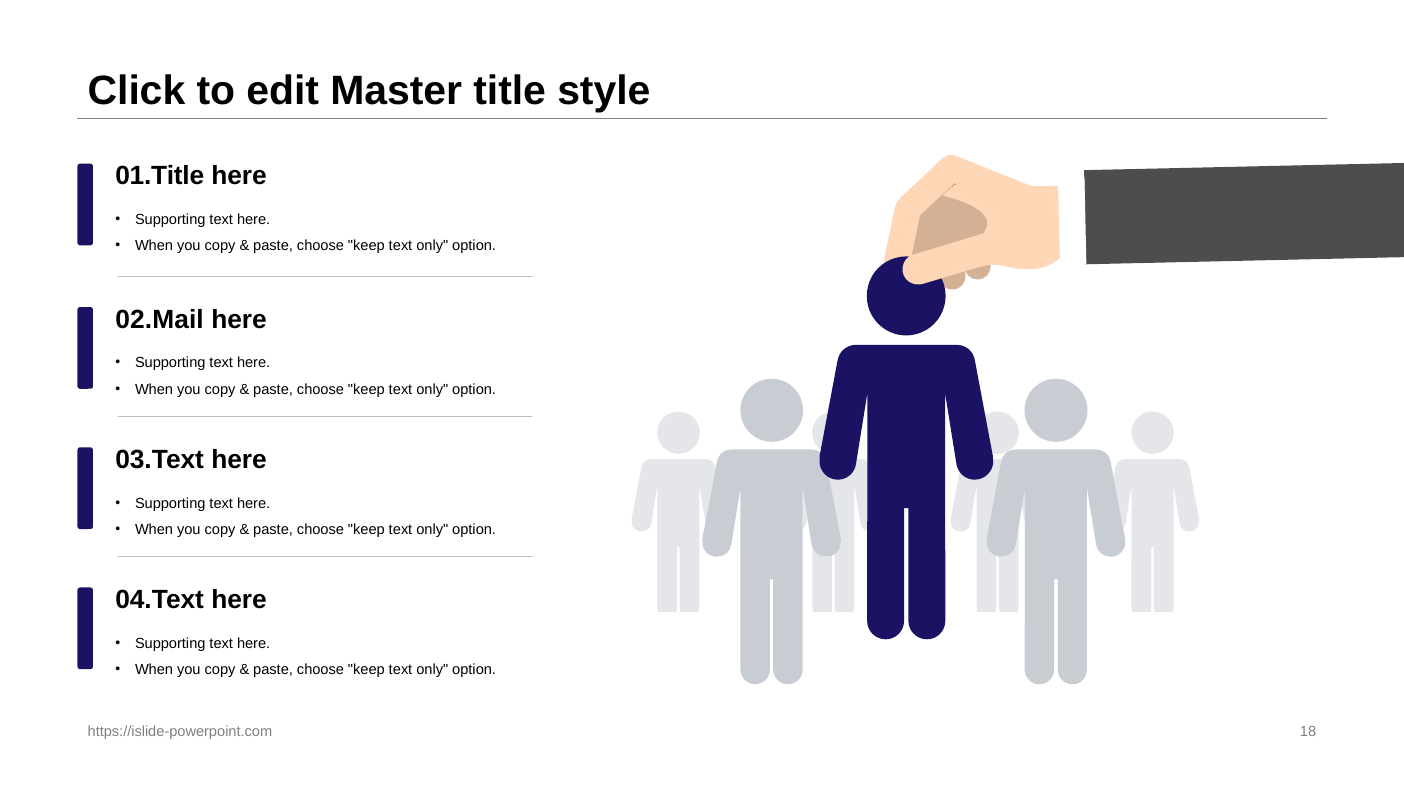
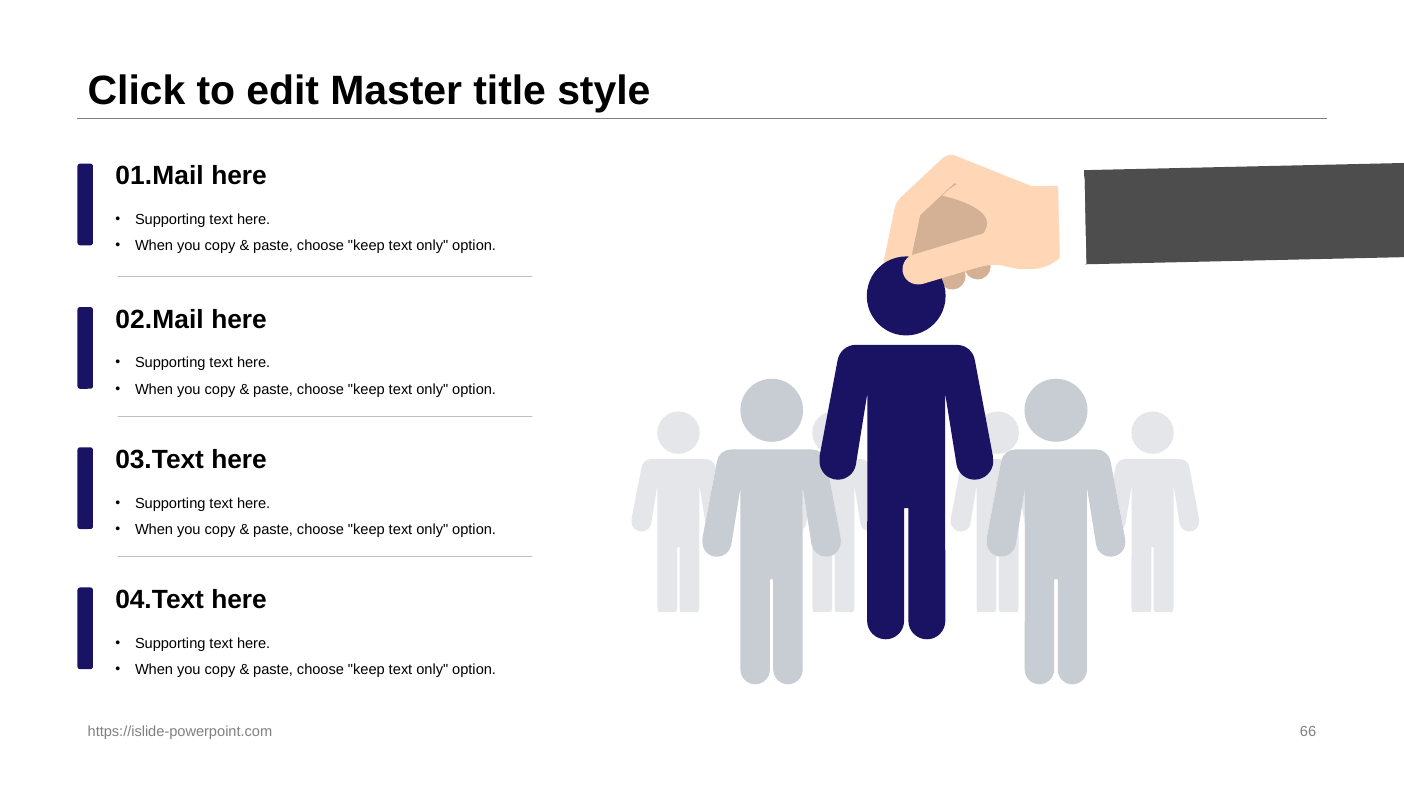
01.Title: 01.Title -> 01.Mail (160, 176)
18: 18 -> 66 (1308, 732)
